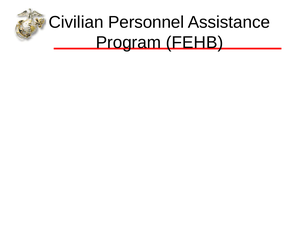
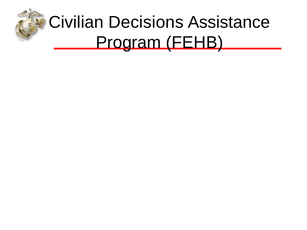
Personnel: Personnel -> Decisions (146, 22)
